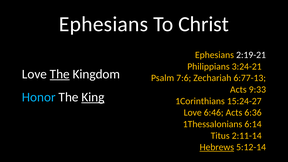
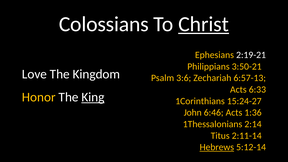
Ephesians: Ephesians -> Colossians (104, 24)
Christ underline: none -> present (204, 24)
3:24-21: 3:24-21 -> 3:50-21 (247, 66)
The underline: present -> none (60, 74)
7:6: 7:6 -> 3:6 (184, 78)
6:77-13: 6:77-13 -> 6:57-13 (250, 78)
9:33: 9:33 -> 6:33 (257, 90)
Honor colour: light blue -> yellow (39, 97)
Love: Love -> John (193, 113)
6:36: 6:36 -> 1:36 (253, 113)
6:14: 6:14 -> 2:14 (253, 124)
